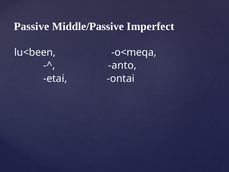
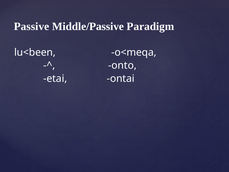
Imperfect: Imperfect -> Paradigm (150, 26)
anto: anto -> onto (122, 65)
